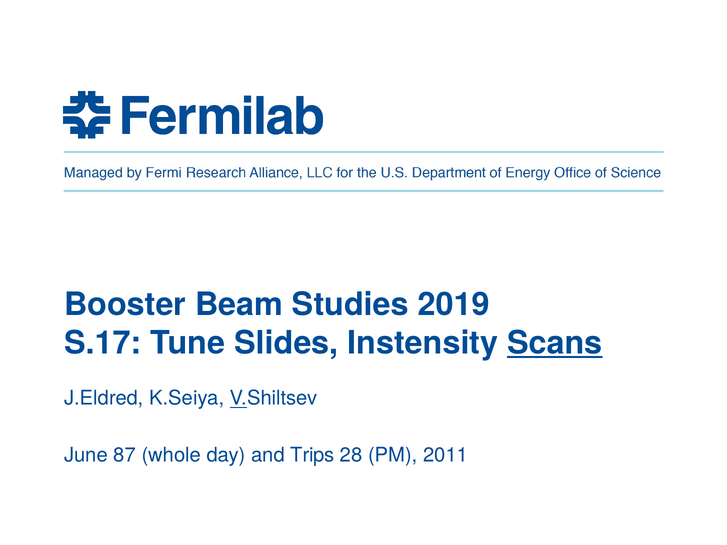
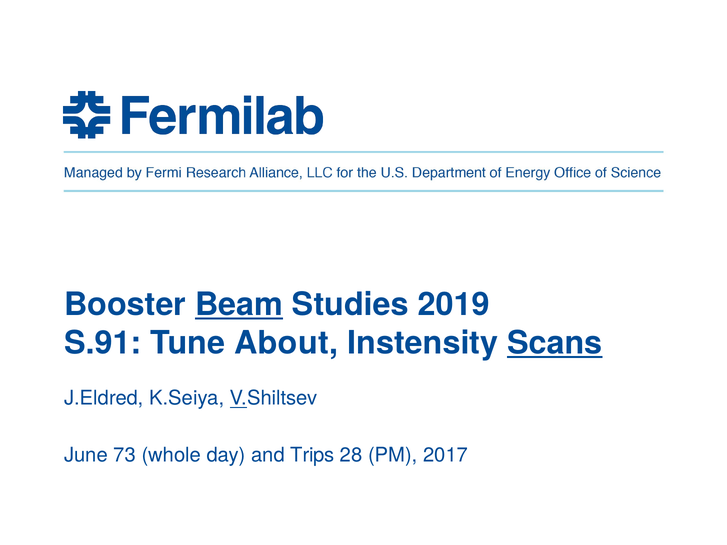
Beam underline: none -> present (239, 305)
S.17: S.17 -> S.91 (103, 343)
Slides: Slides -> About (286, 343)
87: 87 -> 73 (125, 455)
2011: 2011 -> 2017 (446, 455)
